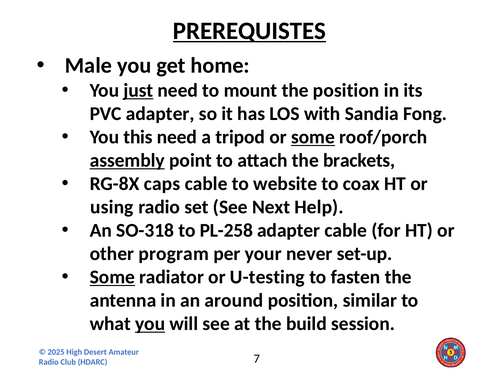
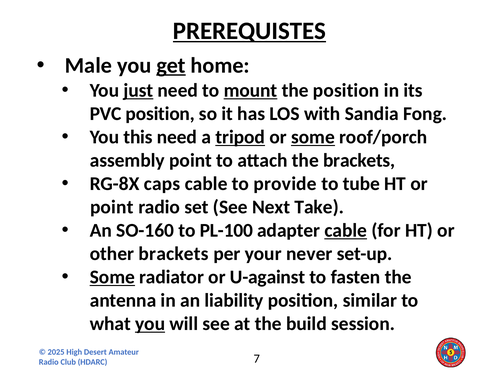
get underline: none -> present (171, 66)
mount underline: none -> present (251, 90)
PVC adapter: adapter -> position (160, 114)
tripod underline: none -> present (240, 137)
assembly underline: present -> none (127, 160)
website: website -> provide (285, 184)
coax: coax -> tube (361, 184)
using: using -> point (112, 207)
Help: Help -> Take (319, 207)
SO-318: SO-318 -> SO-160 (145, 230)
PL-258: PL-258 -> PL-100 (226, 230)
cable underline: none -> present (346, 230)
other program: program -> brackets (174, 254)
U-testing: U-testing -> U-against (268, 277)
around: around -> liability (234, 301)
